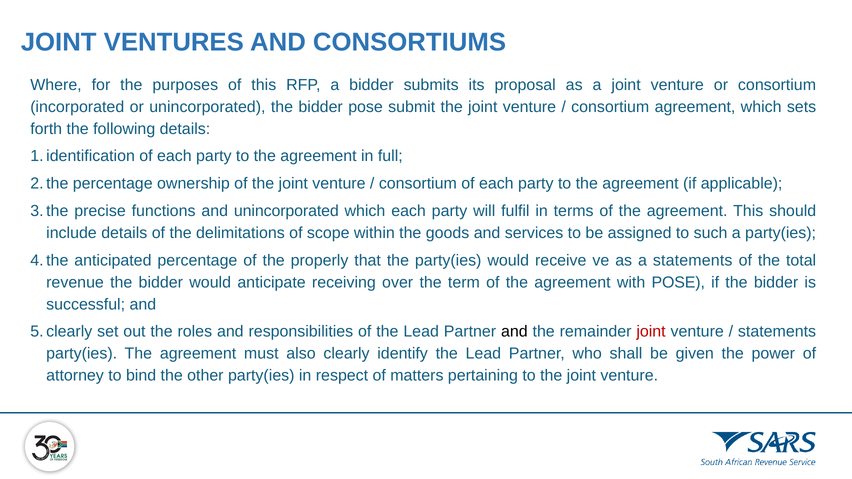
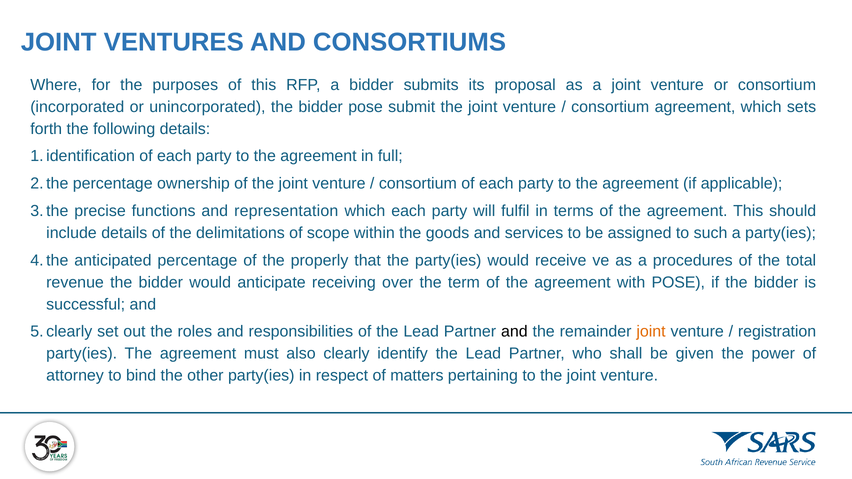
and unincorporated: unincorporated -> representation (286, 211)
a statements: statements -> procedures (693, 260)
joint colour: red -> orange (651, 332)
statements: statements -> registration (777, 332)
